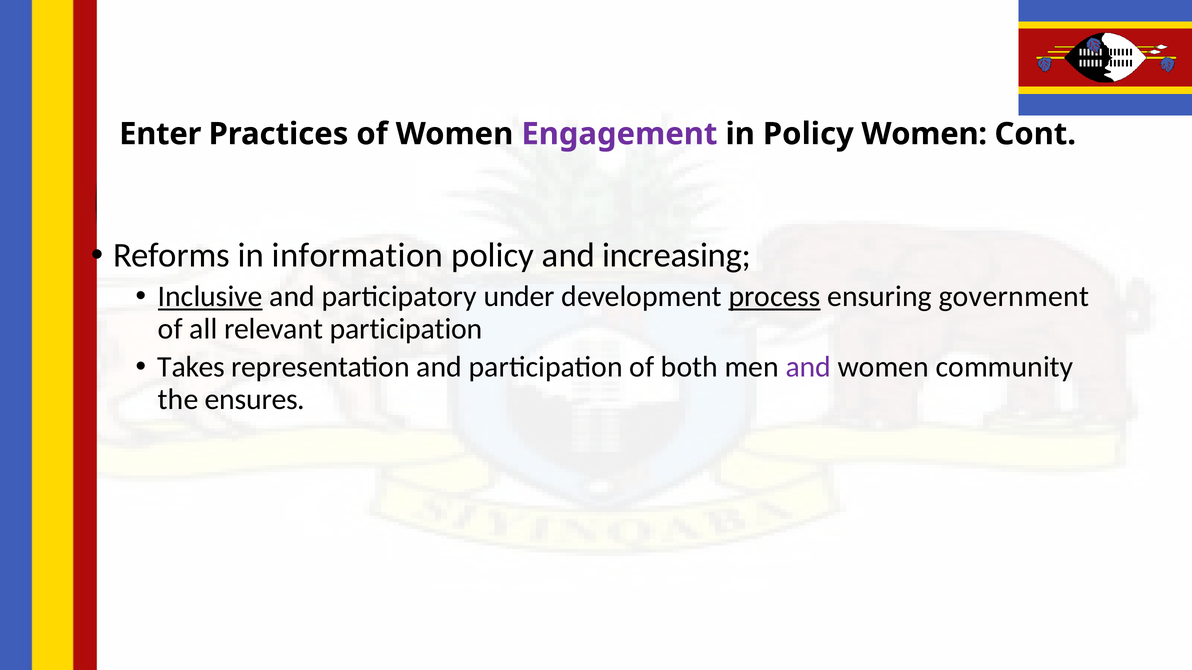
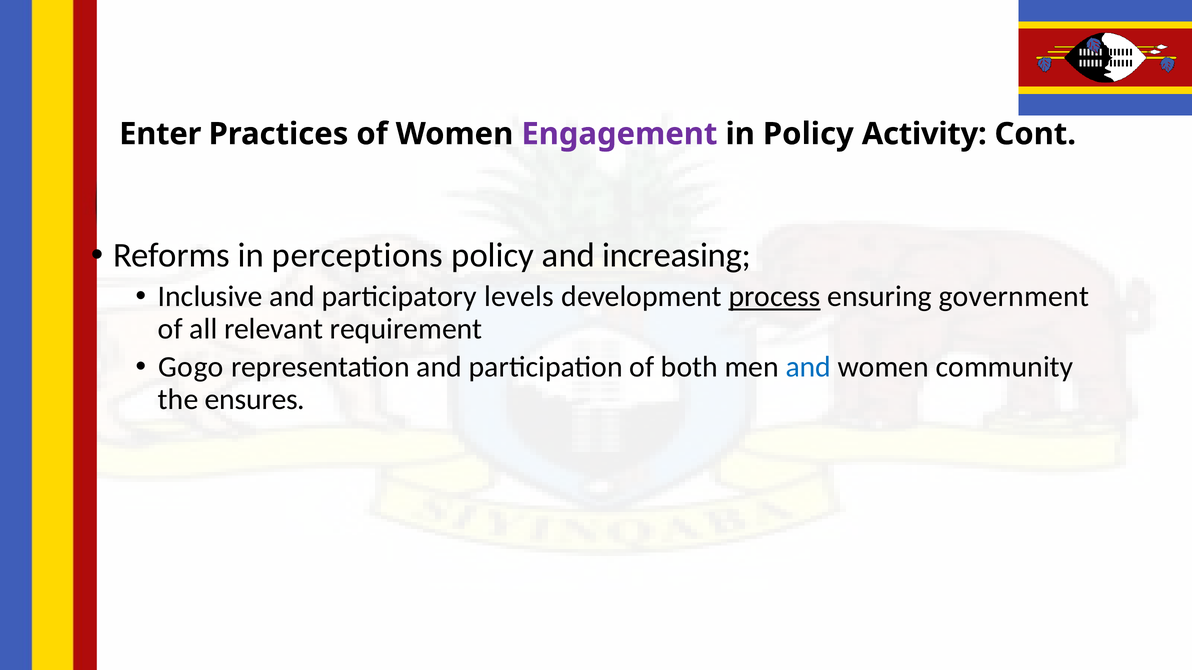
Policy Women: Women -> Activity (924, 134)
information: information -> perceptions (357, 256)
Inclusive underline: present -> none (210, 297)
under: under -> levels (519, 297)
relevant participation: participation -> requirement (406, 329)
Takes: Takes -> Gogo (191, 367)
and colour: purple -> blue (808, 367)
